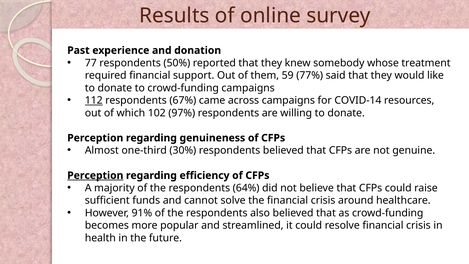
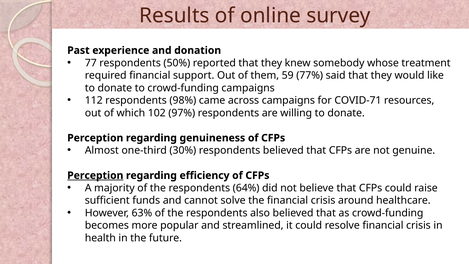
112 underline: present -> none (94, 100)
67%: 67% -> 98% (183, 100)
COVID-14: COVID-14 -> COVID-71 (358, 100)
91%: 91% -> 63% (142, 213)
